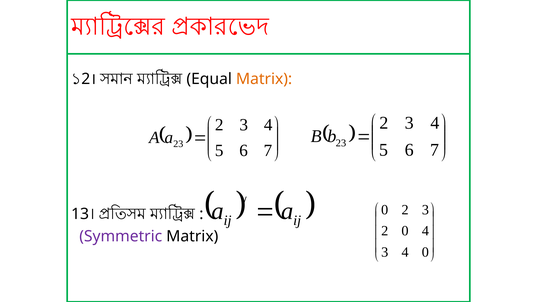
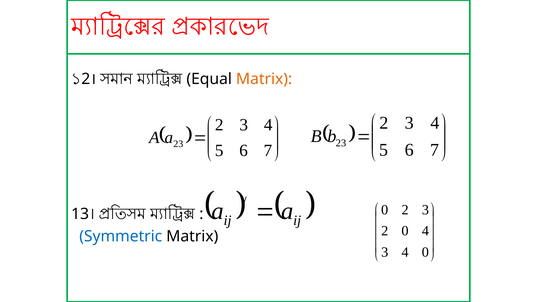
Symmetric colour: purple -> blue (121, 236)
